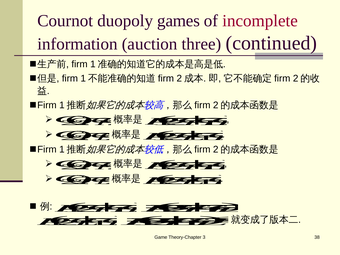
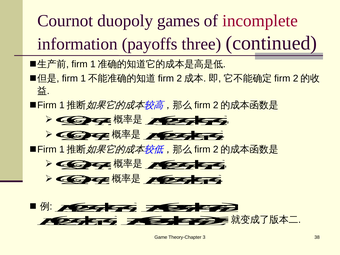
auction: auction -> payoffs (150, 44)
